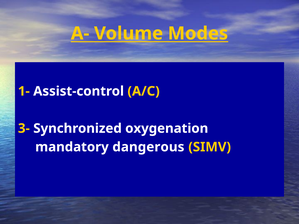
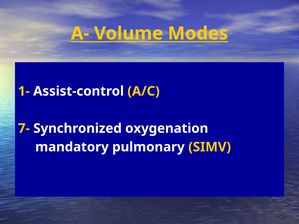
3-: 3- -> 7- (24, 129)
dangerous: dangerous -> pulmonary (148, 147)
